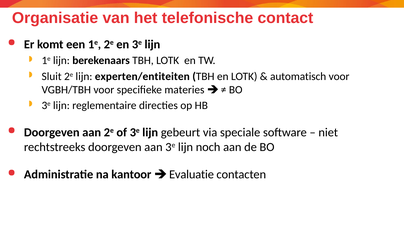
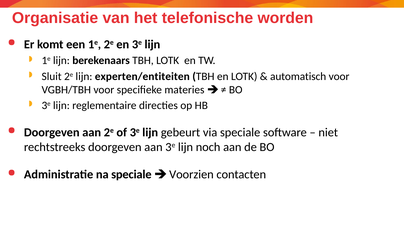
contact: contact -> worden (285, 18)
na kantoor: kantoor -> speciale (131, 175)
Evaluatie: Evaluatie -> Voorzien (191, 175)
